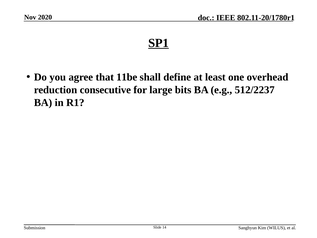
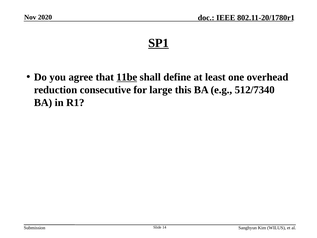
11be underline: none -> present (127, 77)
bits: bits -> this (183, 90)
512/2237: 512/2237 -> 512/7340 (255, 90)
